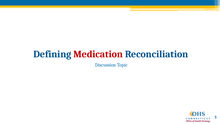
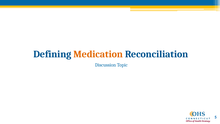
Medication colour: red -> orange (98, 54)
